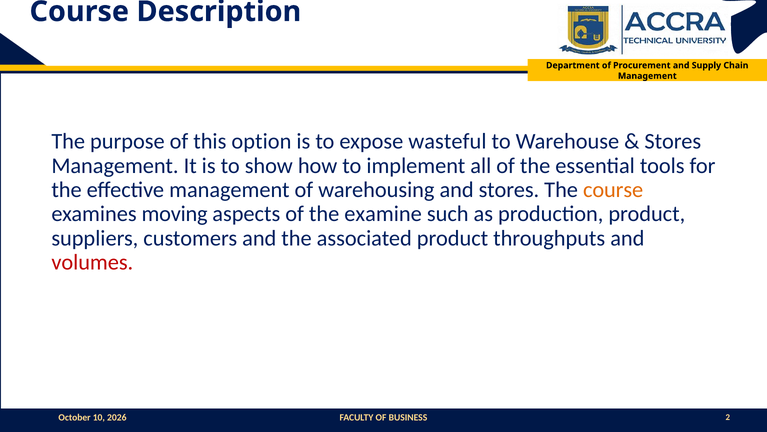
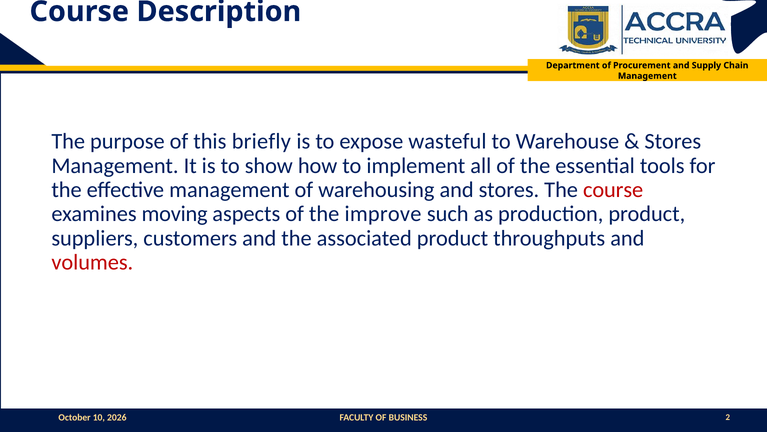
option: option -> briefly (261, 141)
course colour: orange -> red (613, 190)
examine: examine -> improve (383, 214)
